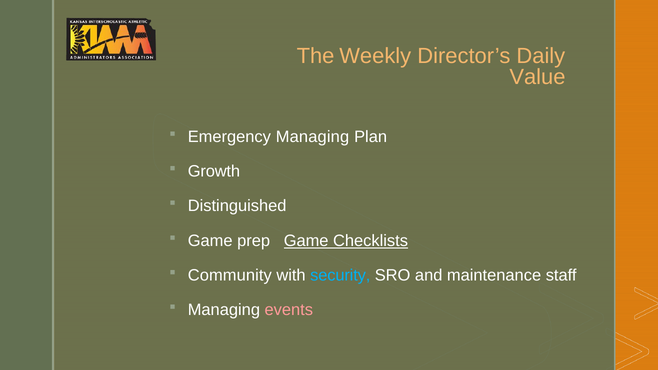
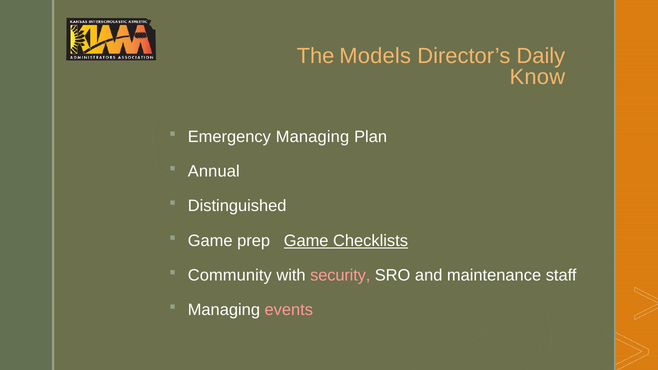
Weekly: Weekly -> Models (375, 56)
Value: Value -> Know (537, 77)
Growth: Growth -> Annual (214, 171)
security colour: light blue -> pink (340, 275)
